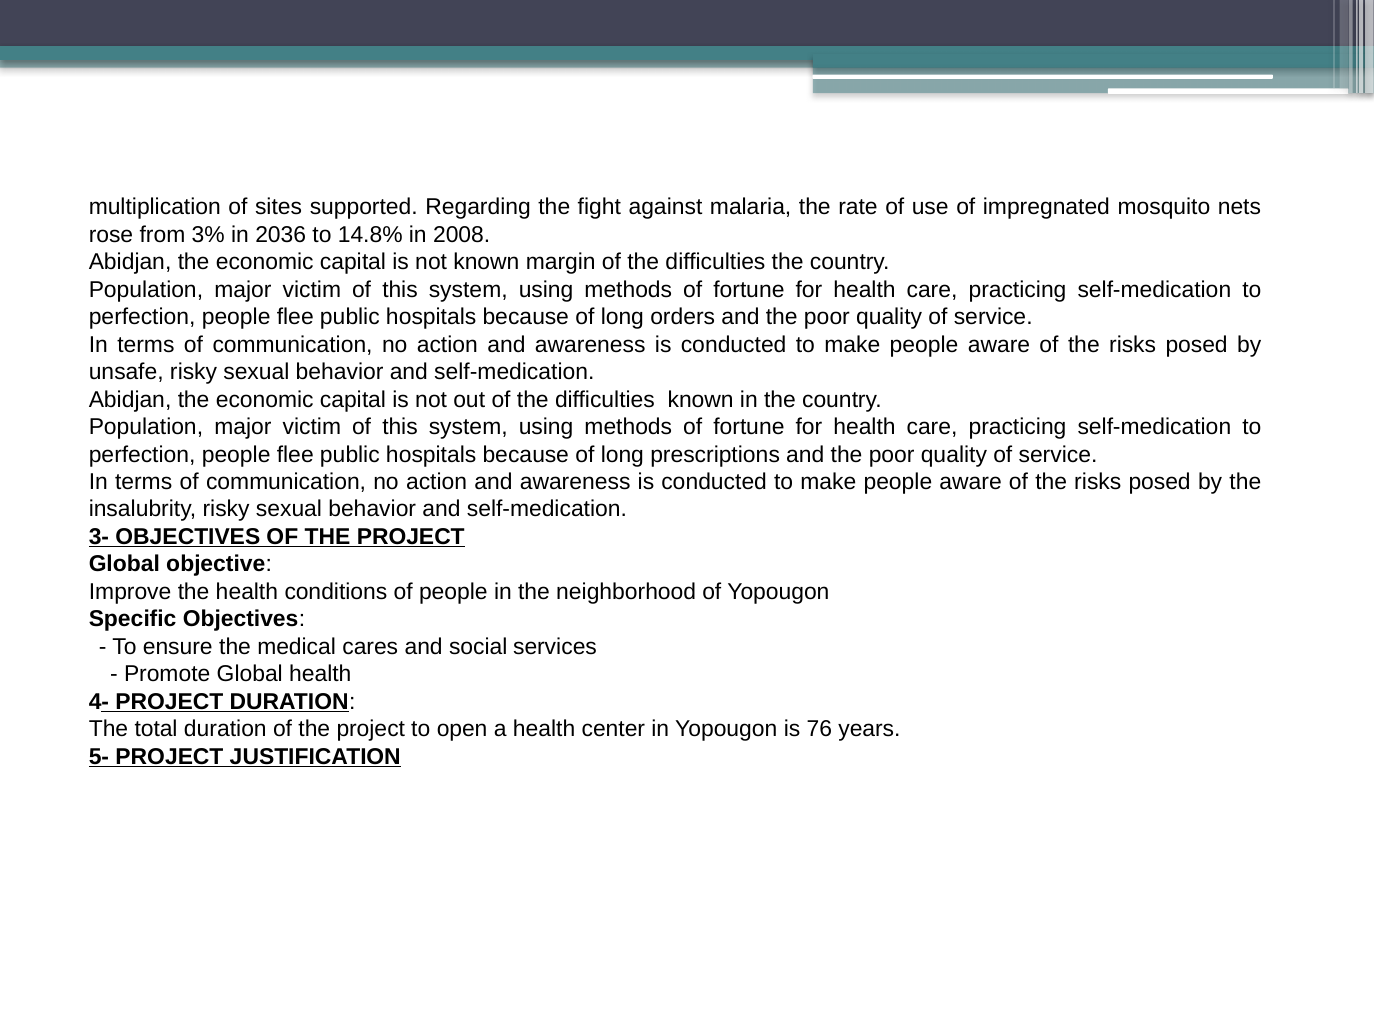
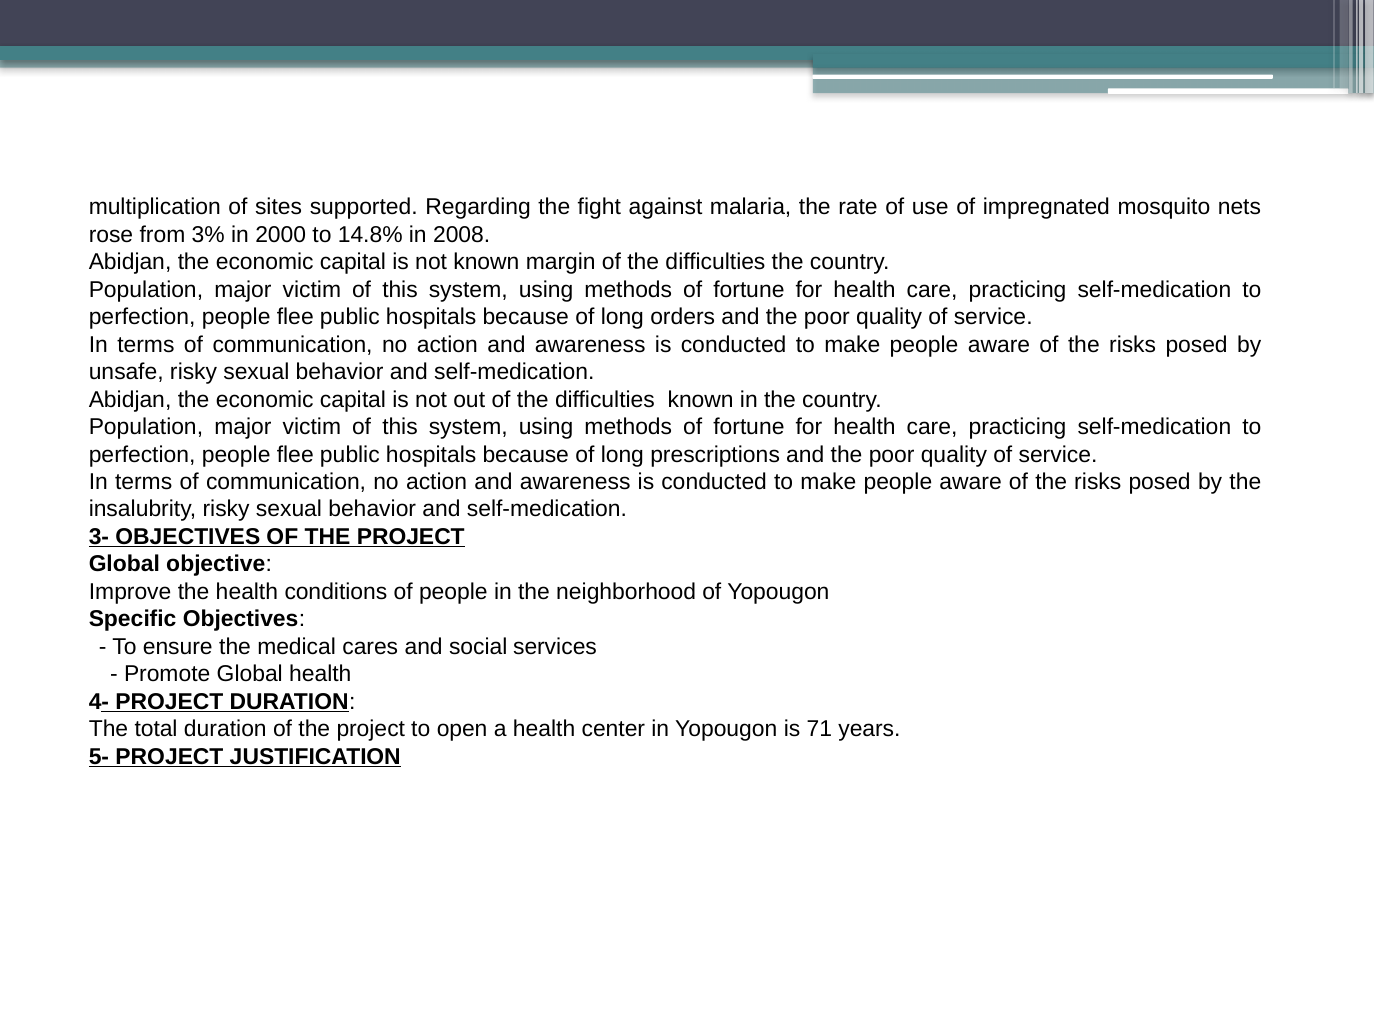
2036: 2036 -> 2000 (281, 235)
76: 76 -> 71 (819, 729)
